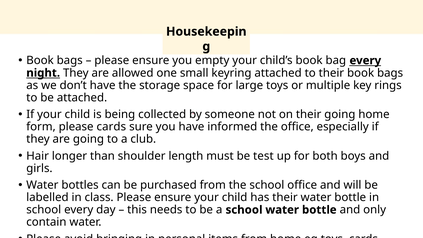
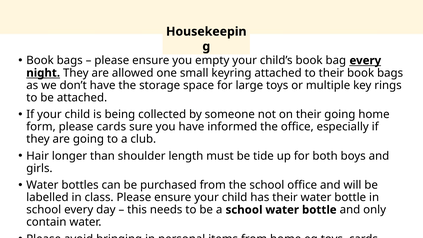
test: test -> tide (263, 156)
